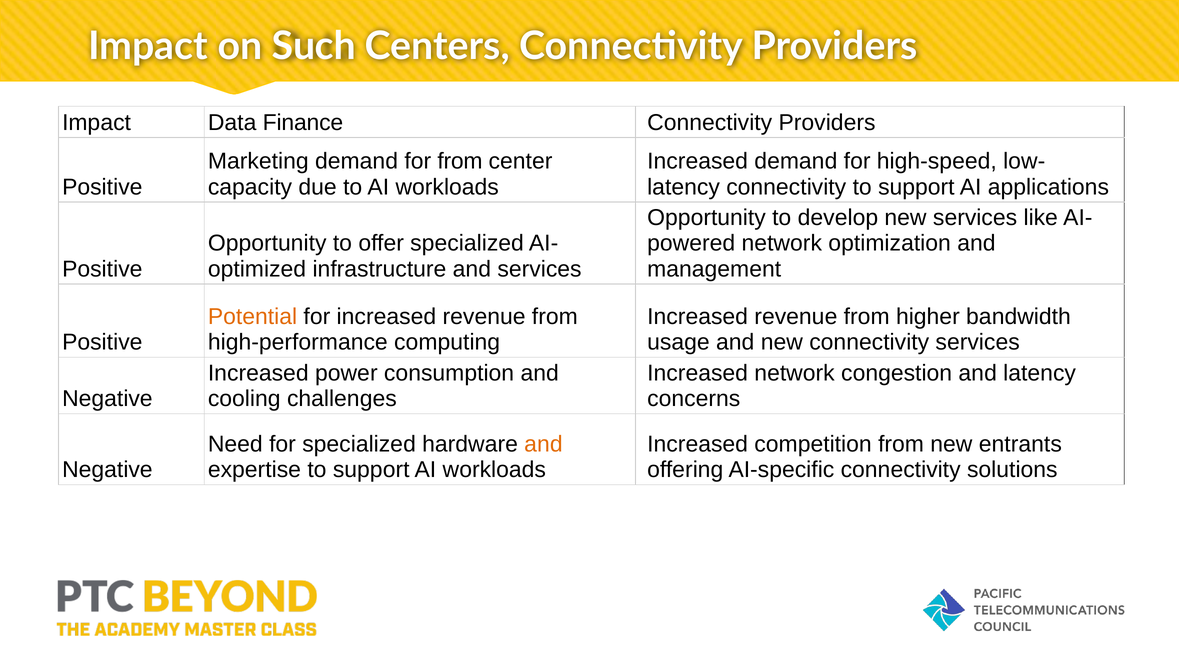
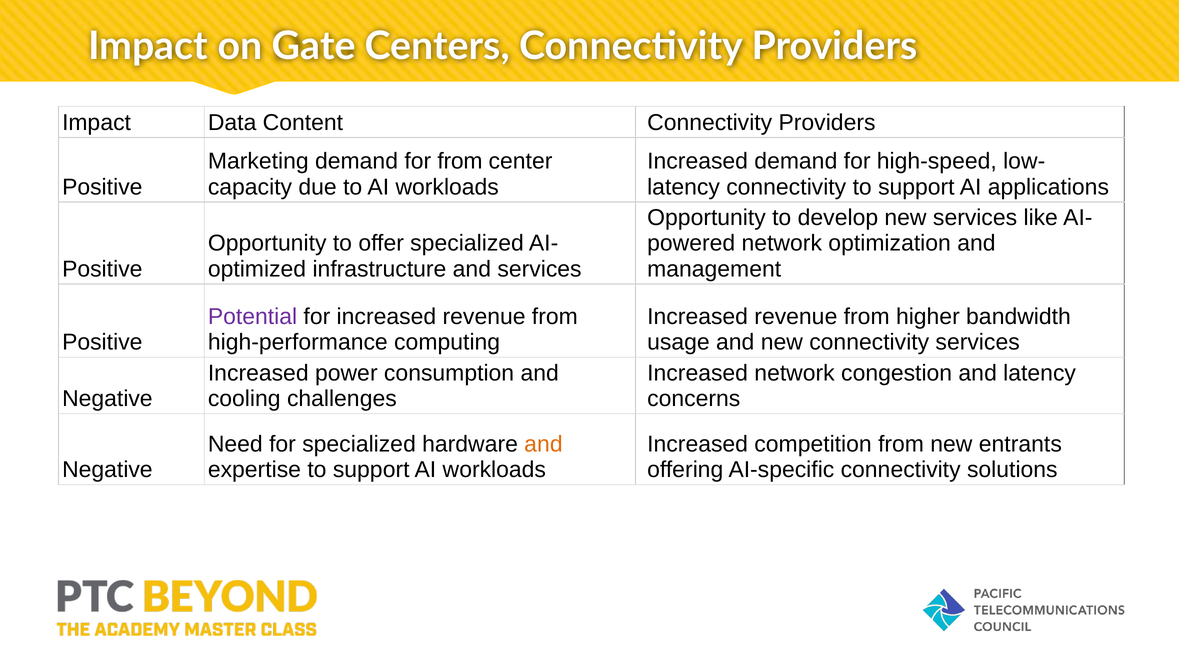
Such: Such -> Gate (314, 46)
Finance: Finance -> Content (303, 122)
Potential colour: orange -> purple (253, 317)
